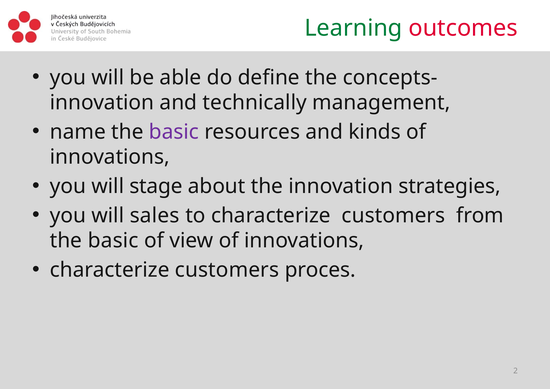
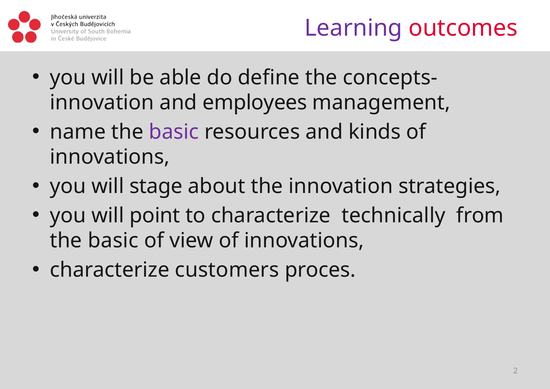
Learning colour: green -> purple (353, 28)
technically: technically -> employees (255, 103)
sales: sales -> point (155, 215)
to characterize customers: customers -> technically (394, 215)
